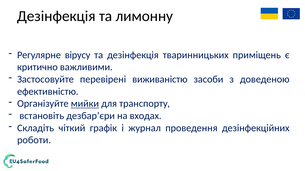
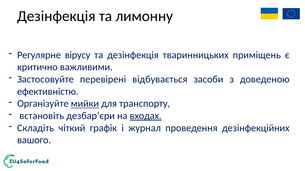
виживаністю: виживаністю -> відбувається (160, 80)
входах underline: none -> present (146, 116)
роботи: роботи -> вашого (34, 141)
